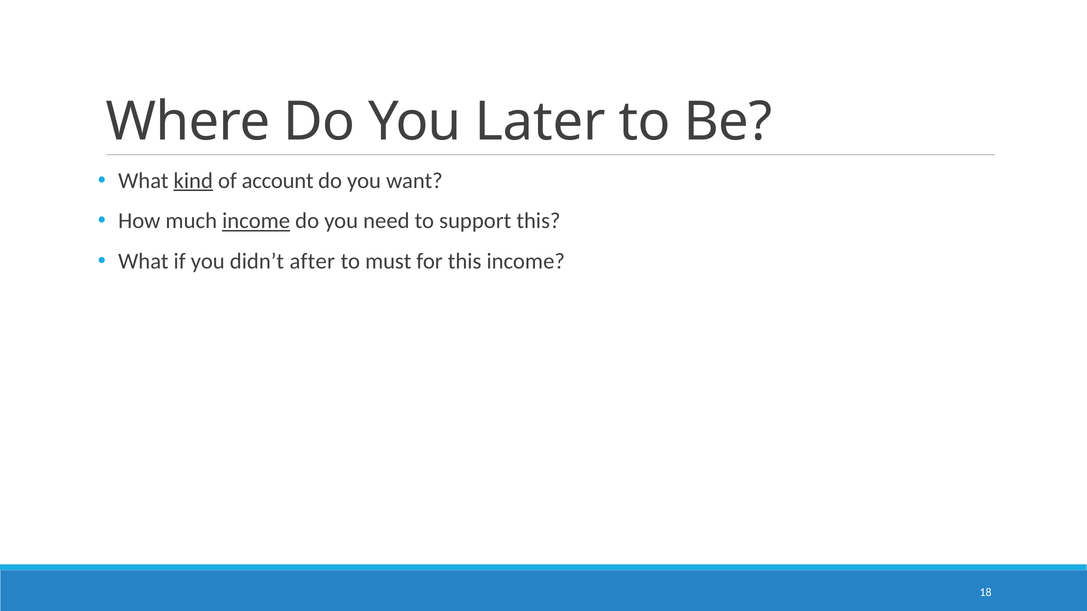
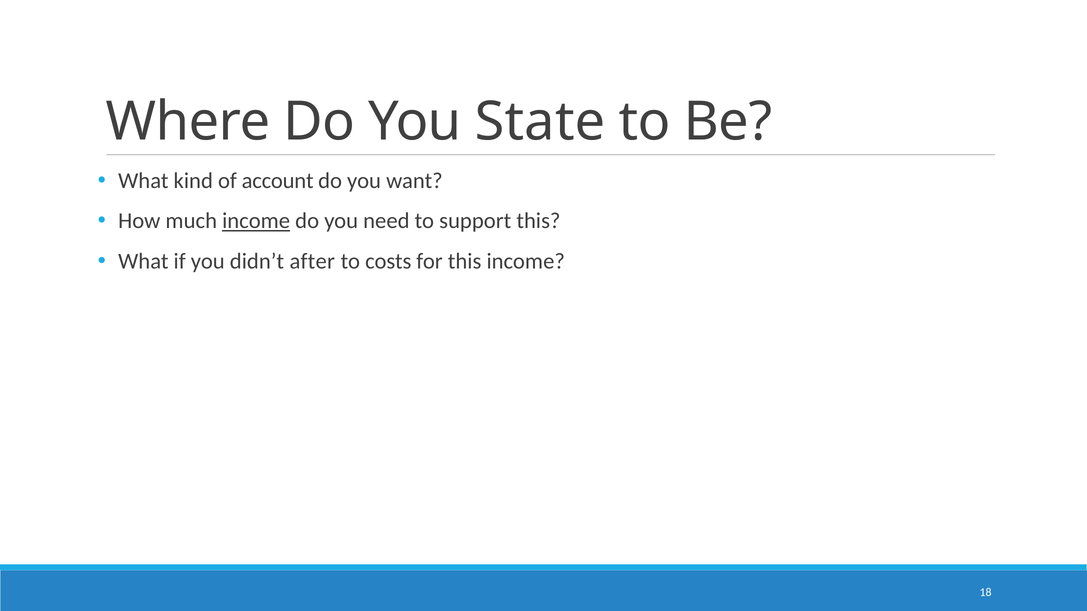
Later: Later -> State (540, 122)
kind underline: present -> none (193, 181)
must: must -> costs (388, 261)
